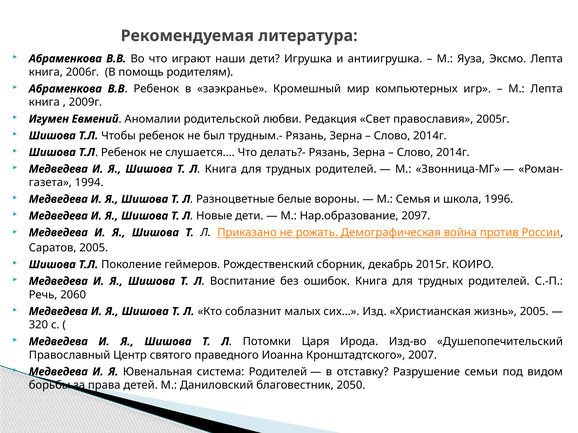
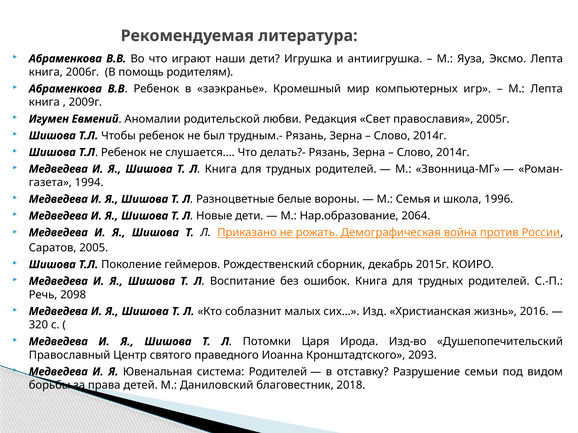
2097: 2097 -> 2064 (416, 216)
2060: 2060 -> 2098 (73, 295)
жизнь 2005: 2005 -> 2016 (534, 312)
2007: 2007 -> 2093 (423, 355)
2050: 2050 -> 2018 (351, 386)
